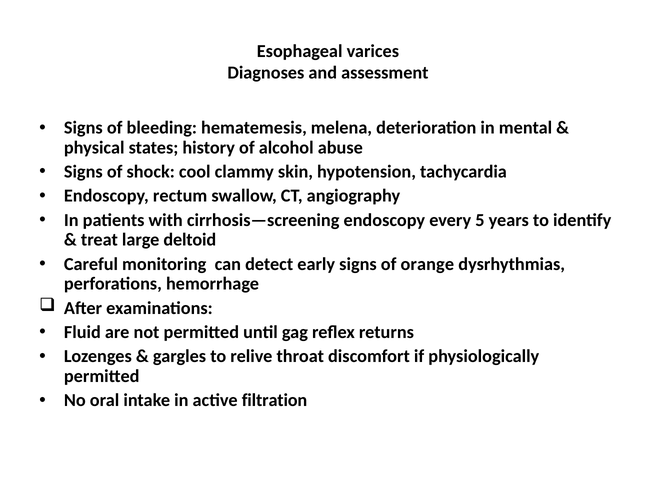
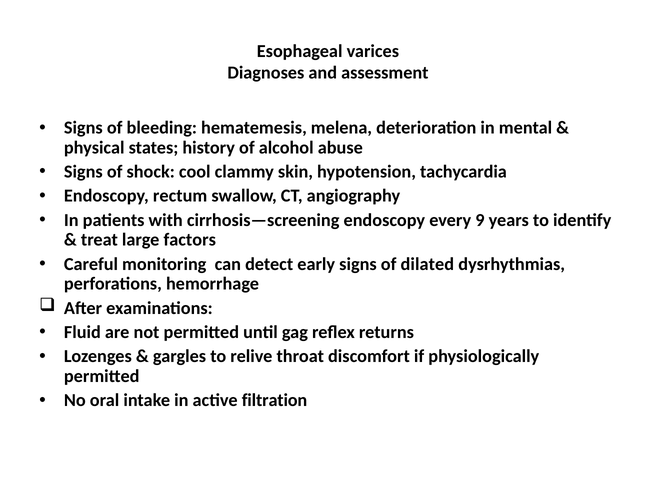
5: 5 -> 9 (480, 220)
deltoid: deltoid -> factors (190, 240)
orange: orange -> dilated (427, 264)
